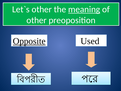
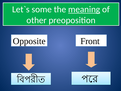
other: other -> some (42, 9)
Opposite underline: present -> none (29, 41)
Used: Used -> Front (90, 41)
